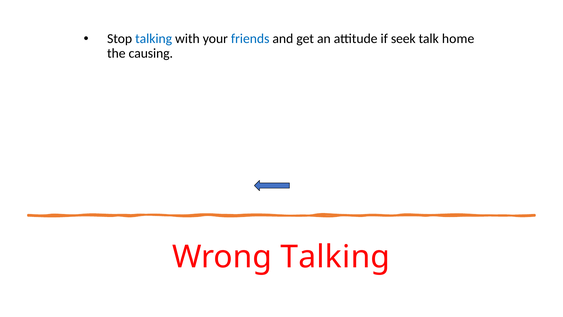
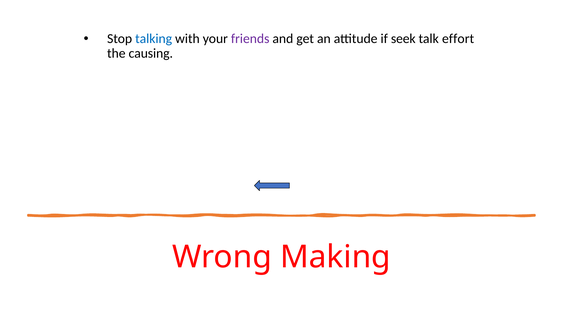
friends colour: blue -> purple (250, 39)
home: home -> effort (458, 39)
Wrong Talking: Talking -> Making (335, 257)
